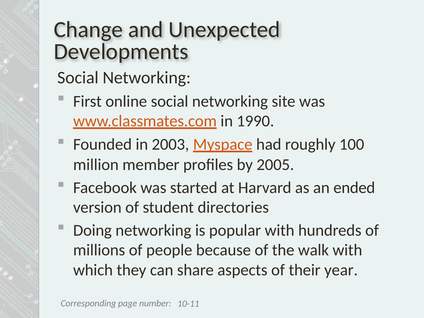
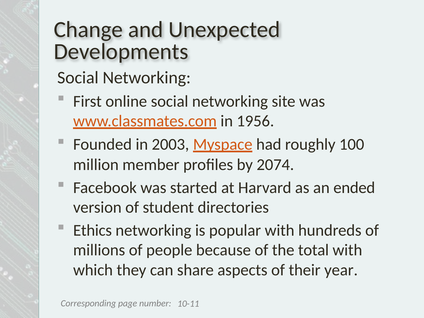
1990: 1990 -> 1956 (255, 121)
2005: 2005 -> 2074 (275, 165)
Doing: Doing -> Ethics (93, 230)
walk: walk -> total (314, 250)
